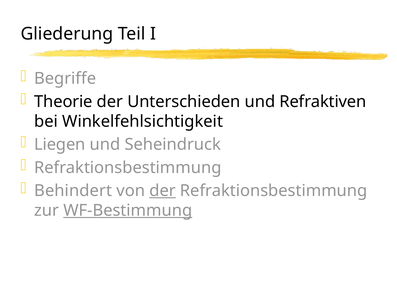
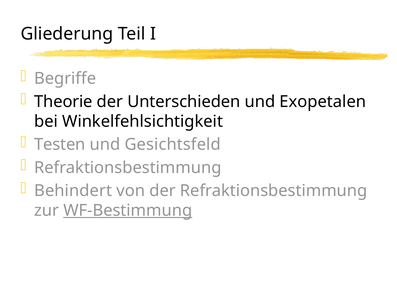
Refraktiven: Refraktiven -> Exopetalen (323, 102)
Liegen: Liegen -> Testen (60, 145)
Seheindruck: Seheindruck -> Gesichtsfeld (173, 145)
der underline: present -> none (163, 191)
